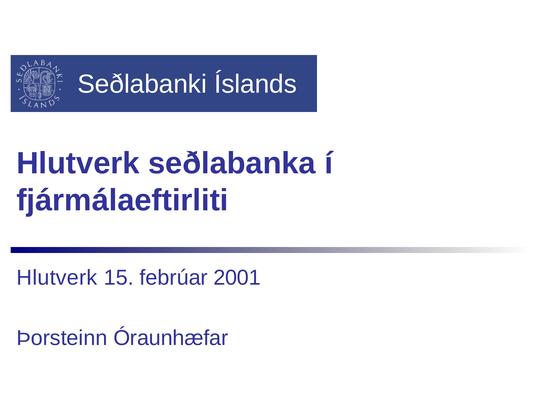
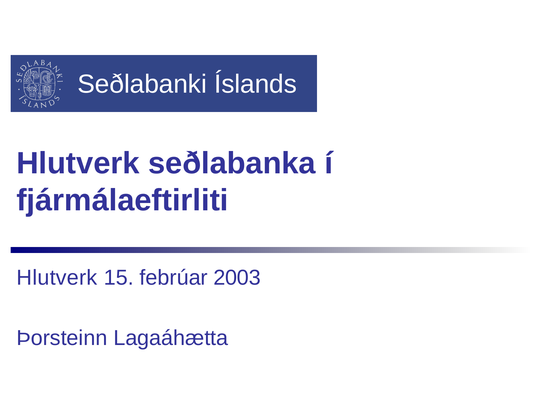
2001: 2001 -> 2003 (237, 278)
Óraunhæfar: Óraunhæfar -> Lagaáhætta (171, 338)
